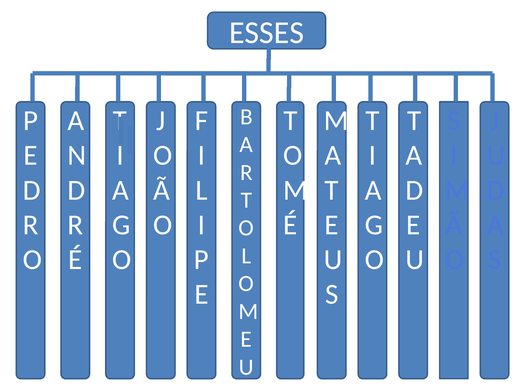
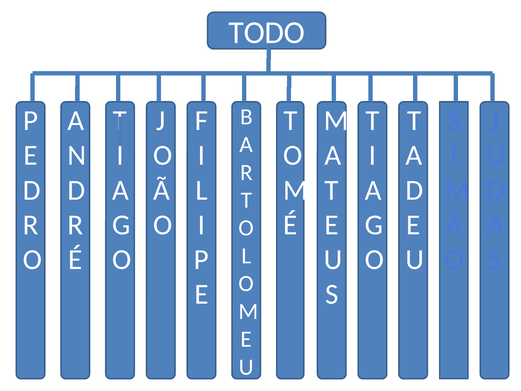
ESSES: ESSES -> TODO (267, 33)
